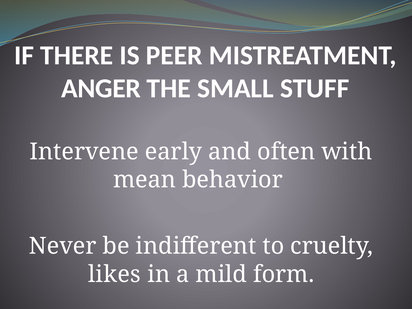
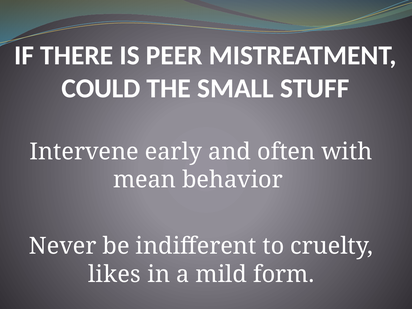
ANGER: ANGER -> COULD (101, 88)
